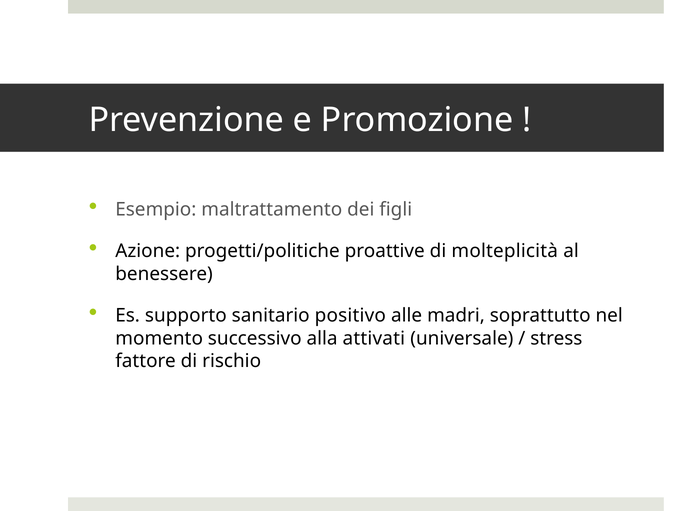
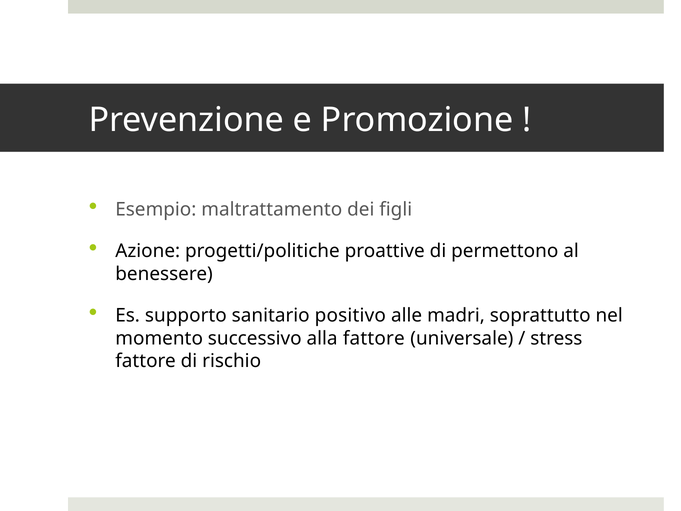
molteplicità: molteplicità -> permettono (505, 251)
alla attivati: attivati -> fattore (374, 338)
